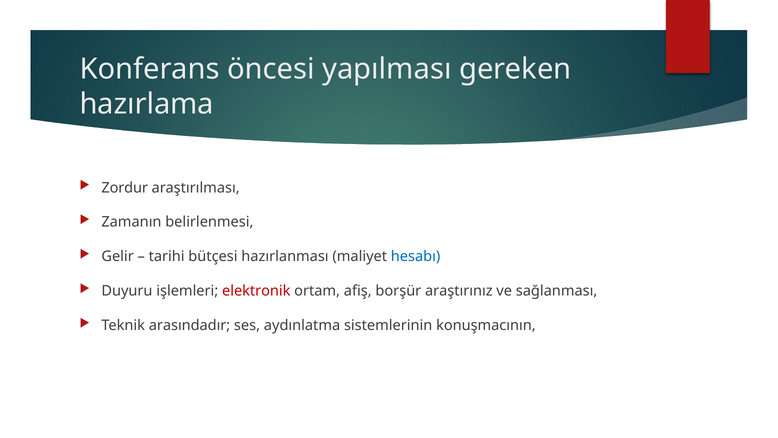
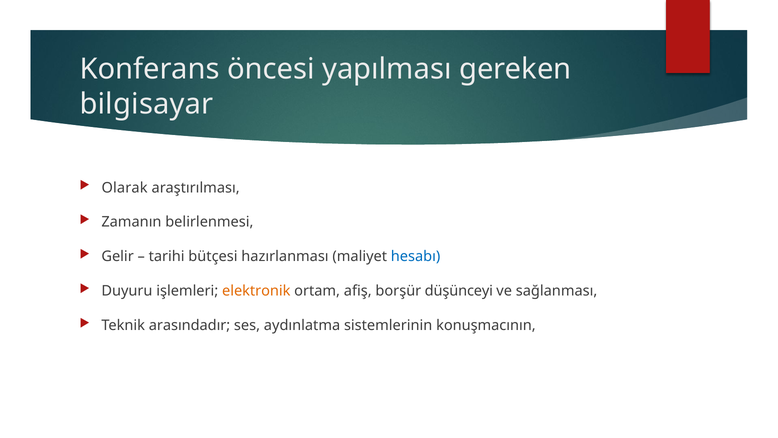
hazırlama: hazırlama -> bilgisayar (147, 104)
Zordur: Zordur -> Olarak (125, 188)
elektronik colour: red -> orange (256, 291)
araştırınız: araştırınız -> düşünceyi (459, 291)
